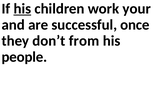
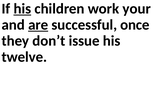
are underline: none -> present (38, 25)
from: from -> issue (84, 41)
people: people -> twelve (24, 57)
